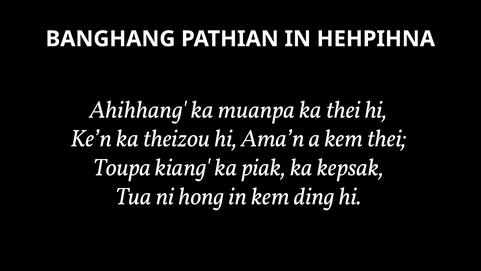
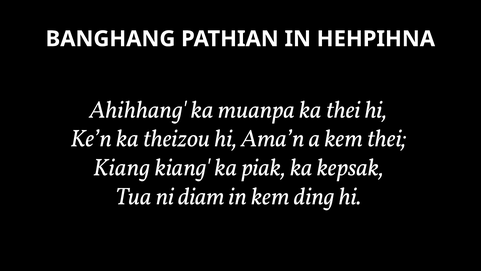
Toupa: Toupa -> Kiang (122, 167)
hong: hong -> diam (201, 196)
